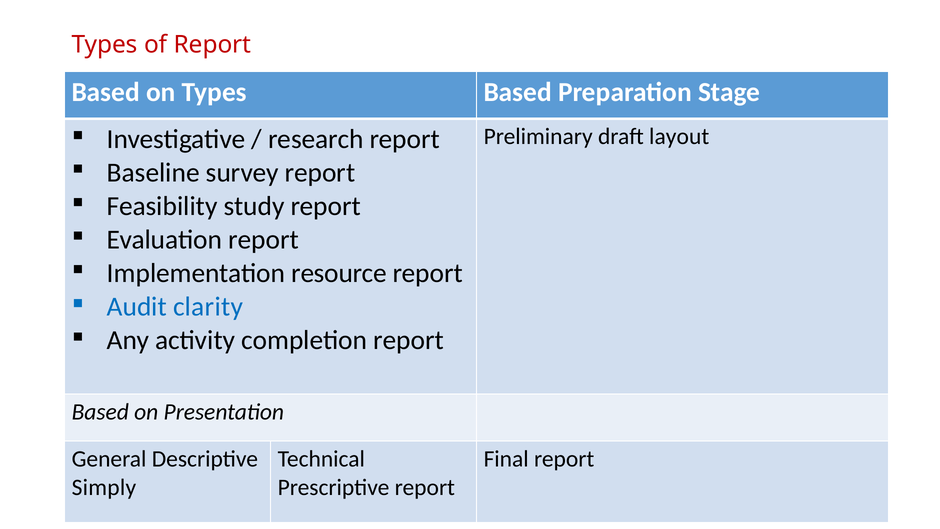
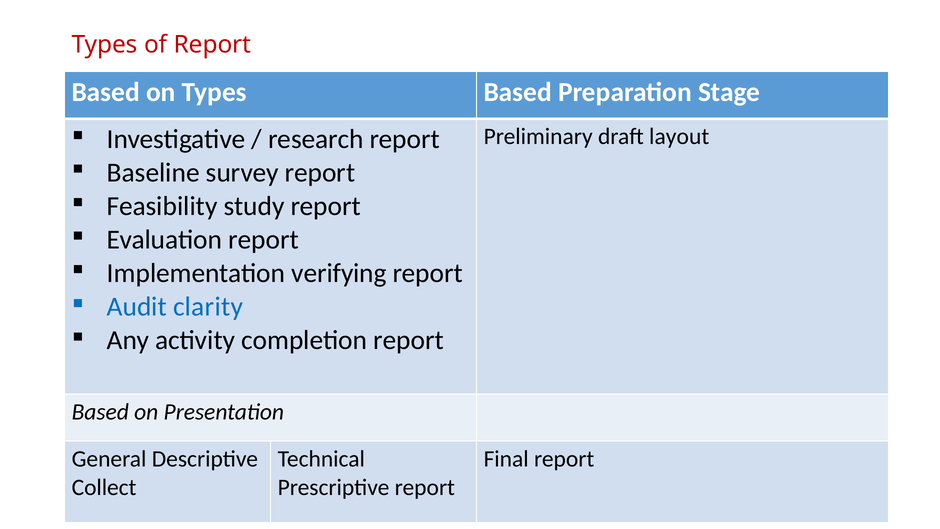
resource: resource -> verifying (339, 273)
Simply: Simply -> Collect (104, 487)
